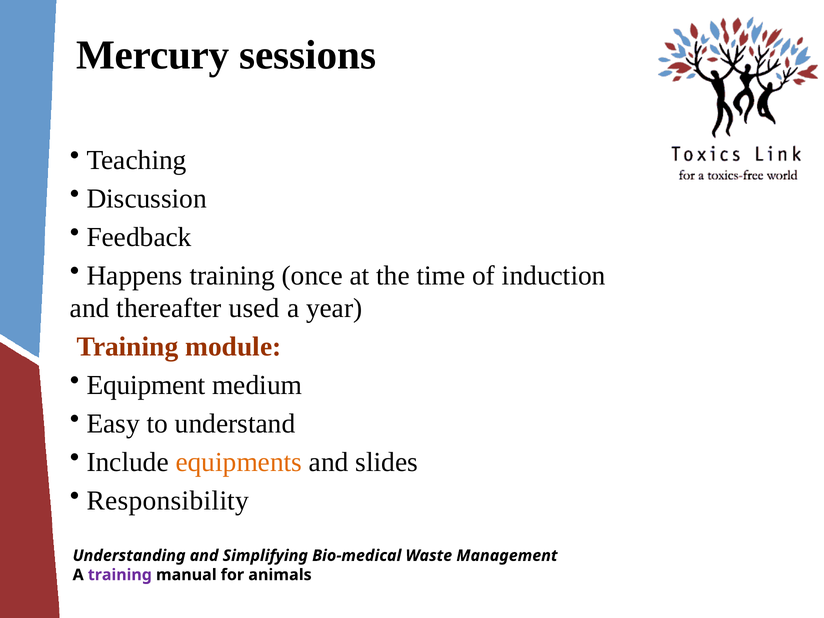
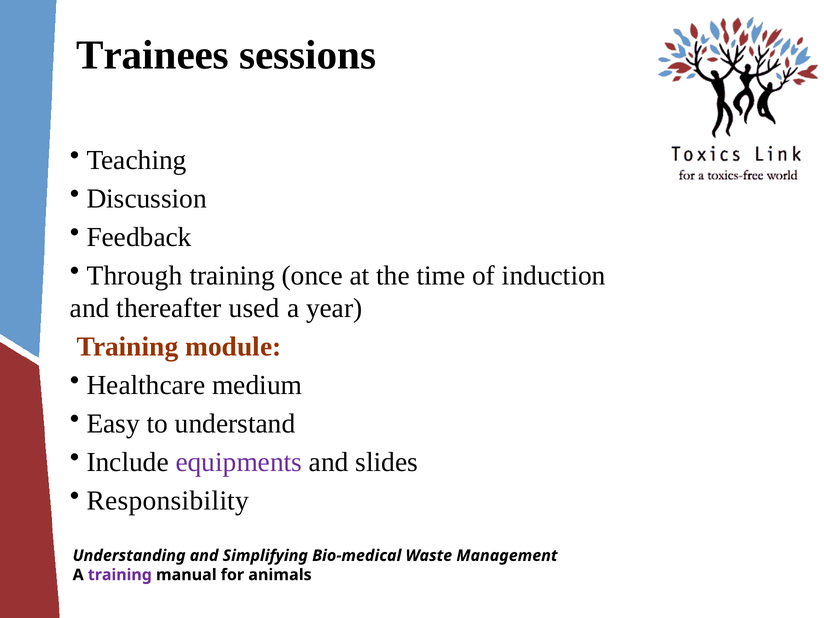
Mercury: Mercury -> Trainees (153, 55)
Happens: Happens -> Through (134, 275)
Equipment: Equipment -> Healthcare (146, 385)
equipments colour: orange -> purple (239, 462)
